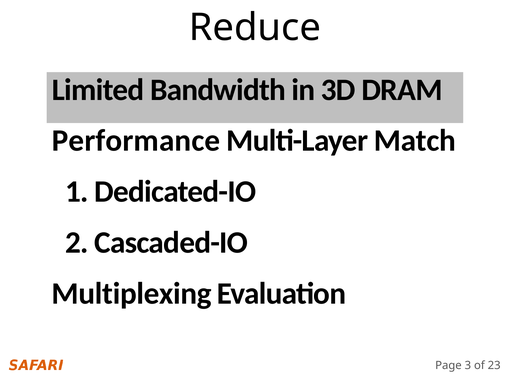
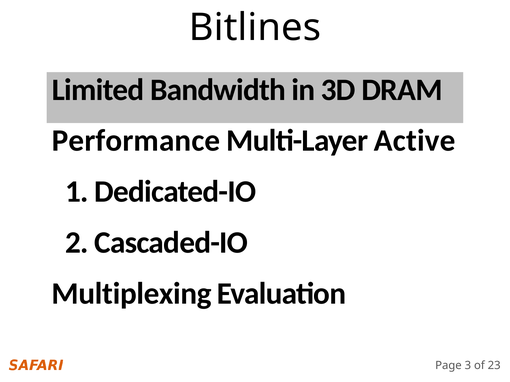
Reduce: Reduce -> Bitlines (255, 28)
Match: Match -> Active (415, 141)
